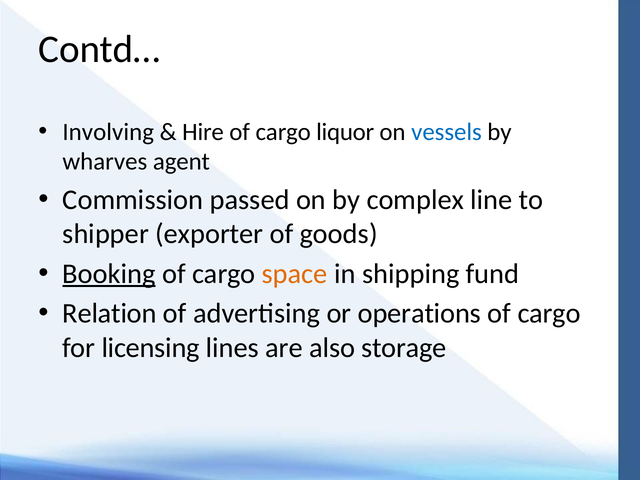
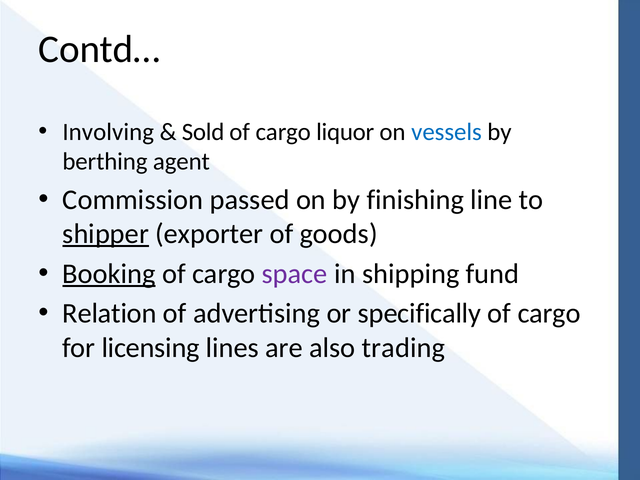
Hire: Hire -> Sold (203, 132)
wharves: wharves -> berthing (105, 162)
complex: complex -> finishing (415, 200)
shipper underline: none -> present (106, 234)
space colour: orange -> purple (295, 274)
operations: operations -> specifically (419, 314)
storage: storage -> trading (404, 348)
